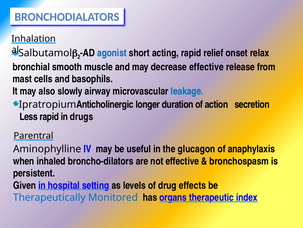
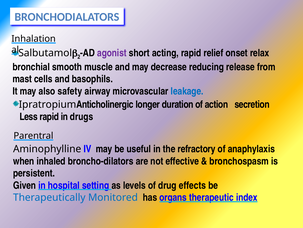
agonist colour: blue -> purple (112, 53)
decrease effective: effective -> reducing (207, 67)
slowly: slowly -> safety (70, 91)
glucagon: glucagon -> refractory (197, 149)
